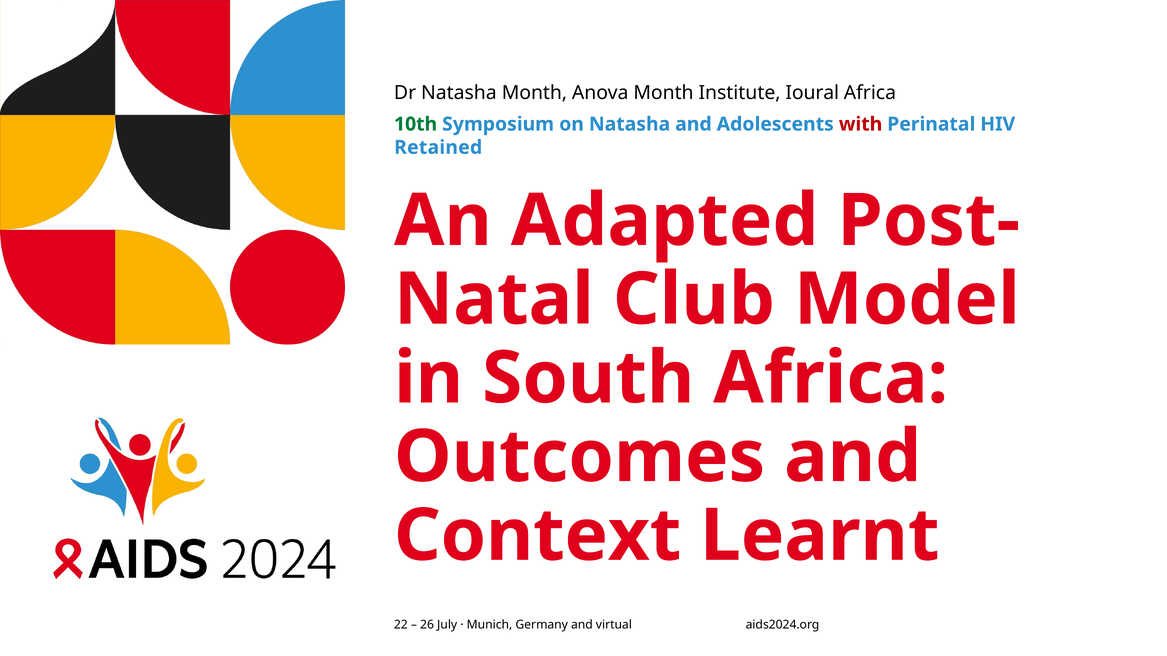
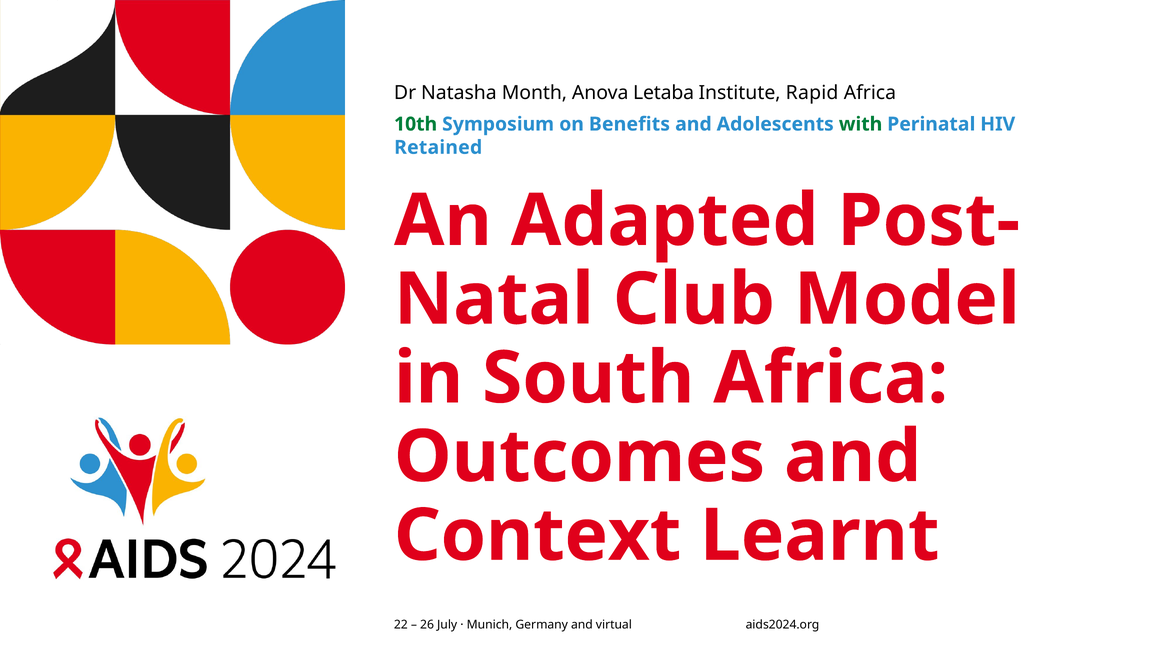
Anova Month: Month -> Letaba (664, 93)
Ioural: Ioural -> Rapid (812, 93)
on Natasha: Natasha -> Benefits (629, 124)
with colour: red -> green (861, 124)
